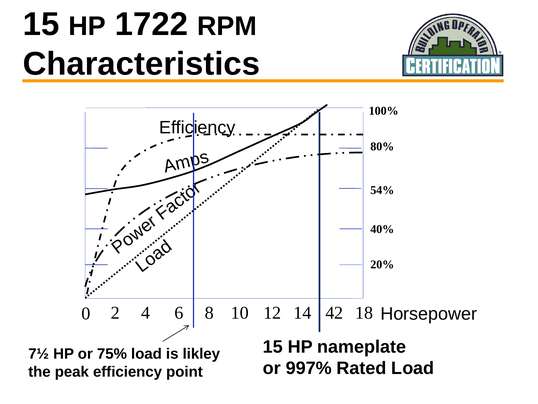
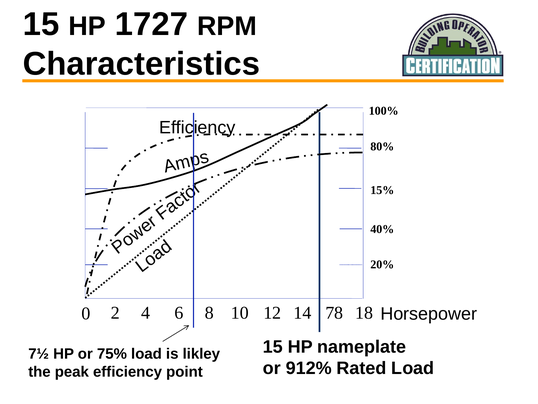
1722: 1722 -> 1727 (151, 24)
54%: 54% -> 15% (382, 190)
42: 42 -> 78 (334, 312)
997%: 997% -> 912% (309, 368)
